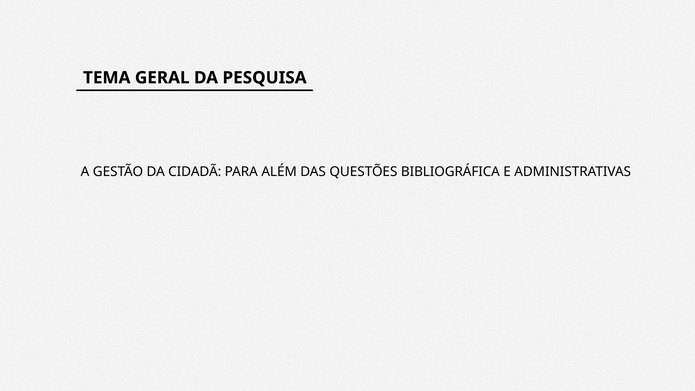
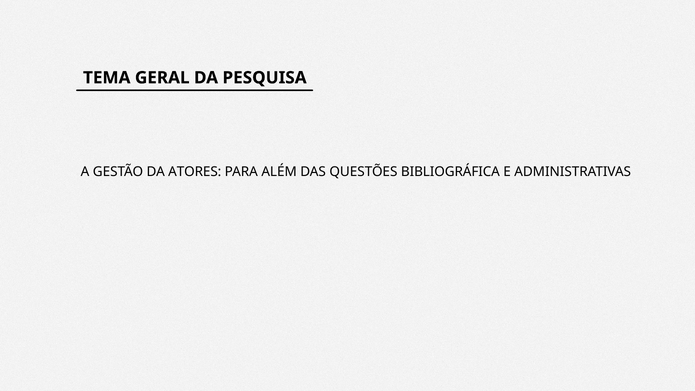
CIDADÃ: CIDADÃ -> ATORES (195, 172)
